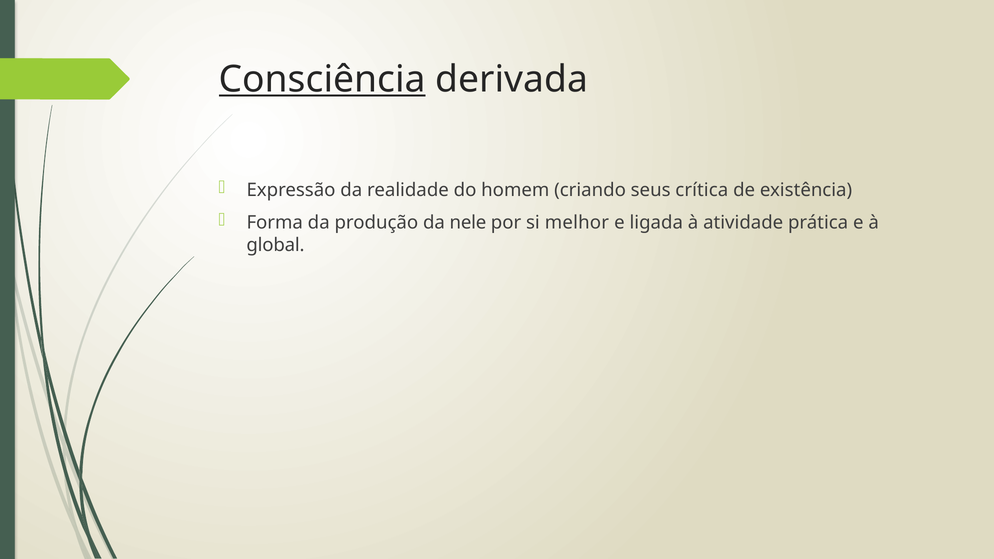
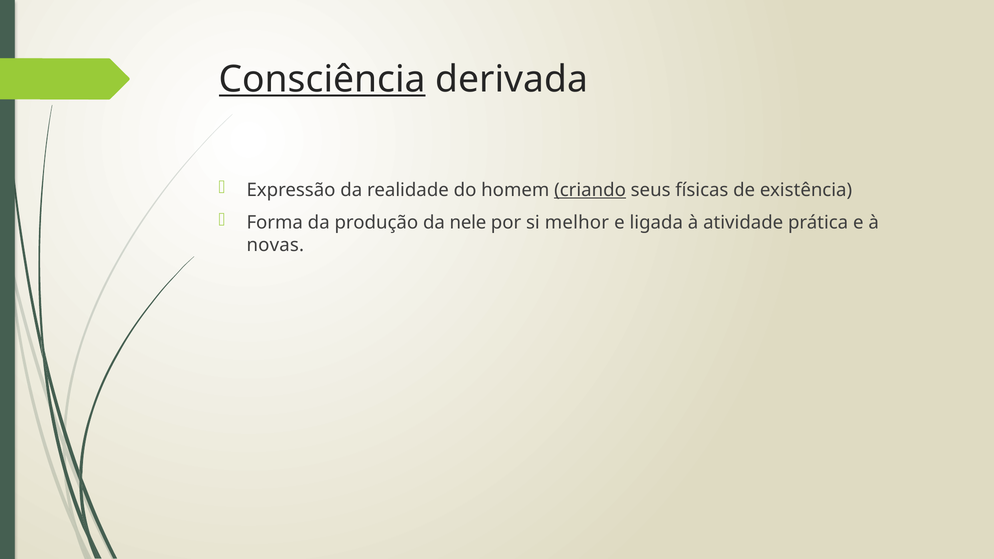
criando underline: none -> present (590, 190)
crítica: crítica -> físicas (702, 190)
global: global -> novas (275, 245)
